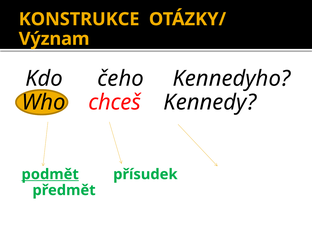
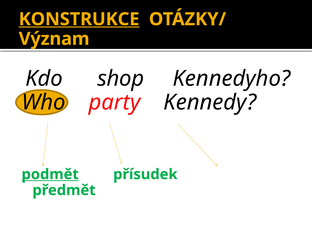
KONSTRUKCE underline: none -> present (79, 19)
čeho: čeho -> shop (121, 78)
chceš: chceš -> party (114, 102)
